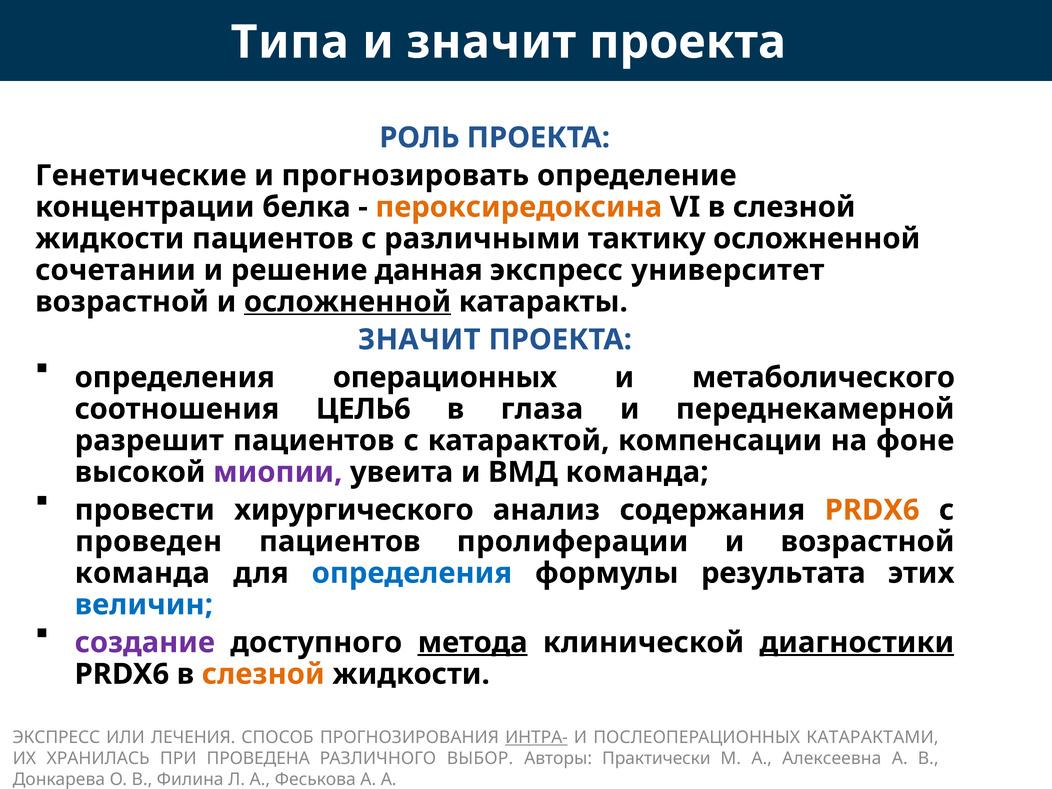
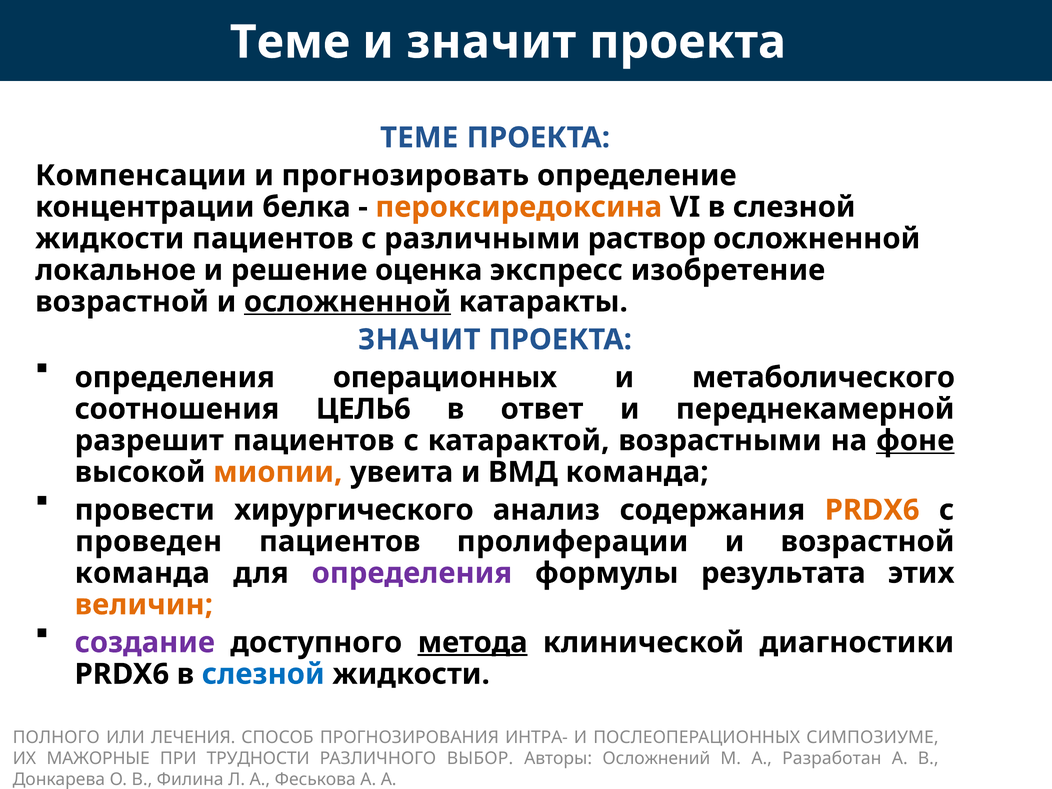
Типа: Типа -> Теме (290, 42)
РОЛЬ: РОЛЬ -> ТЕМЕ (419, 138)
Генетические: Генетические -> Компенсации (141, 176)
тактику: тактику -> раствор (647, 239)
сочетании: сочетании -> локальное (116, 270)
данная: данная -> оценка (429, 270)
университет: университет -> изобретение (728, 270)
глаза: глаза -> ответ (542, 409)
компенсации: компенсации -> возрастными (720, 441)
фоне underline: none -> present (915, 441)
миопии colour: purple -> orange (278, 472)
определения colour: blue -> purple (412, 573)
величин colour: blue -> orange (144, 605)
диагностики underline: present -> none (857, 643)
слезной colour: orange -> blue (263, 674)
ЭКСПРЕСС: ЭКСПРЕСС -> ПОЛНОГО (56, 738)
ИНТРА- underline: present -> none (536, 738)
КАТАРАКТАМИ: КАТАРАКТАМИ -> СИМПОЗИУМЕ (872, 738)
ХРАНИЛАСЬ: ХРАНИЛАСЬ -> МАЖОРНЫЕ (98, 759)
ПРОВЕДЕНА: ПРОВЕДЕНА -> ТРУДНОСТИ (258, 759)
Практически: Практически -> Осложнений (656, 759)
Алексеевна: Алексеевна -> Разработан (832, 759)
